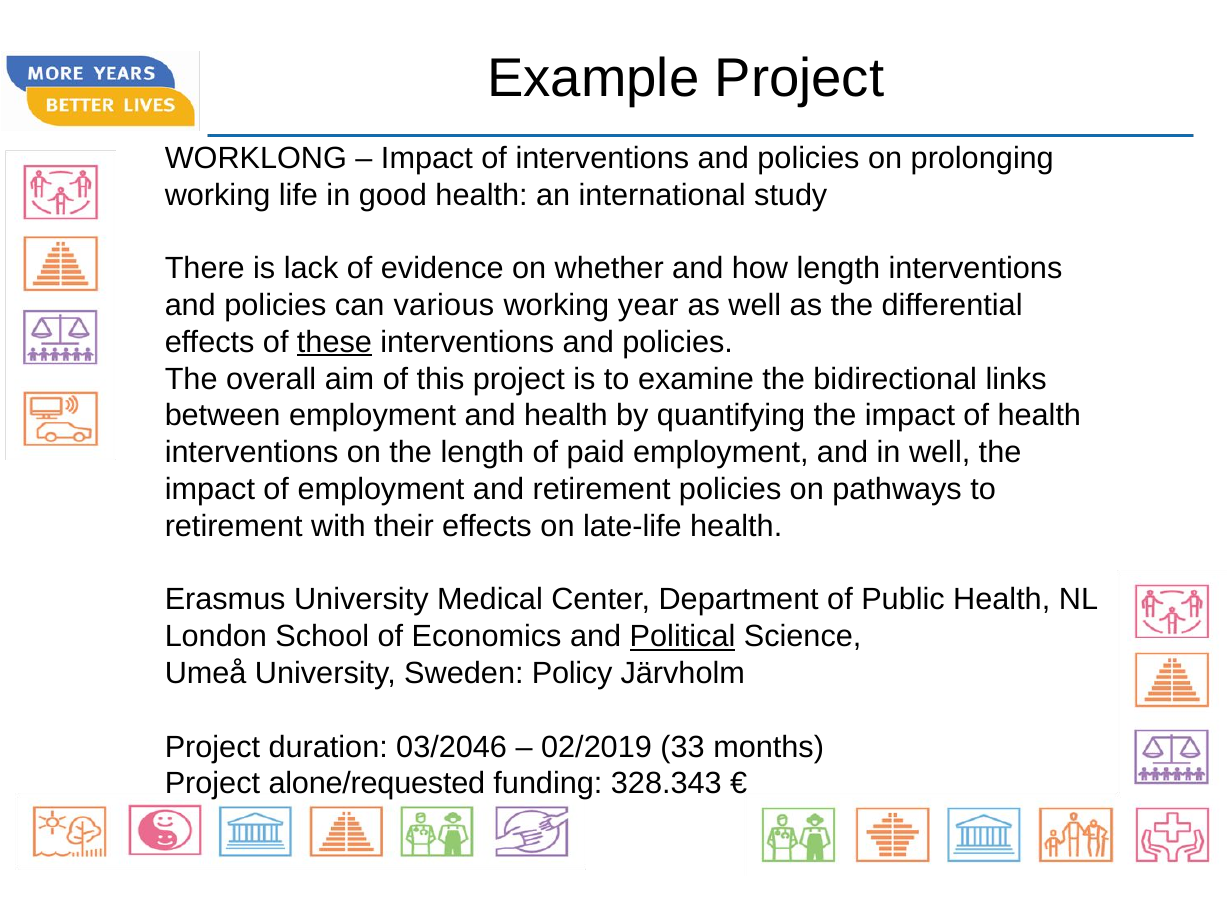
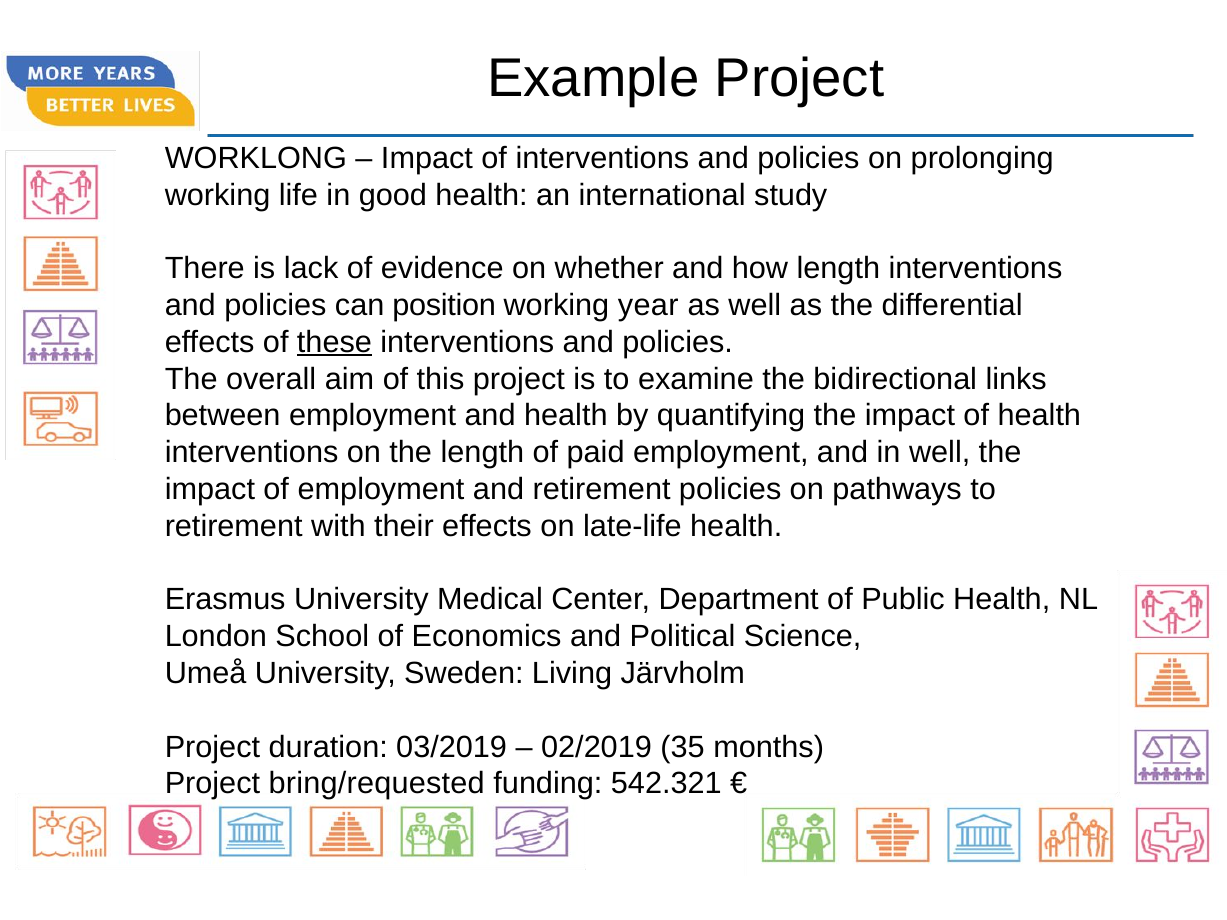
various: various -> position (444, 305)
Political underline: present -> none (683, 637)
Policy: Policy -> Living (572, 673)
03/2046: 03/2046 -> 03/2019 (452, 747)
33: 33 -> 35 (683, 747)
alone/requested: alone/requested -> bring/requested (377, 784)
328.343: 328.343 -> 542.321 (666, 784)
